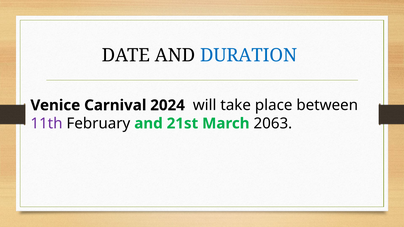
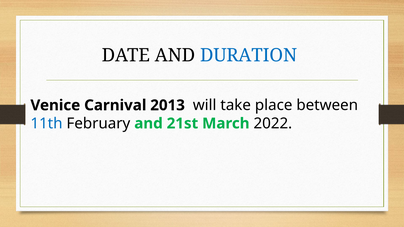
2024: 2024 -> 2013 (168, 105)
11th colour: purple -> blue (46, 124)
2063: 2063 -> 2022 (273, 124)
